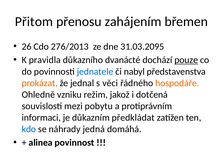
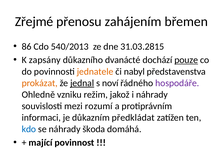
Přitom: Přitom -> Zřejmé (34, 22)
26: 26 -> 86 (27, 47)
276/2013: 276/2013 -> 540/2013 (70, 47)
31.03.2095: 31.03.2095 -> 31.03.2815 (142, 47)
pravidla: pravidla -> zapsány (45, 60)
jednatele colour: blue -> orange (95, 72)
jednal underline: none -> present (82, 83)
věci: věci -> noví (110, 83)
hospodáře colour: orange -> purple (177, 83)
i dotčená: dotčená -> náhrady (152, 95)
pobytu: pobytu -> rozumí (99, 106)
jedná: jedná -> škoda (94, 129)
alinea: alinea -> mající (41, 143)
